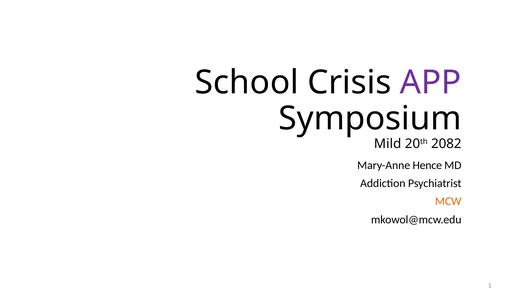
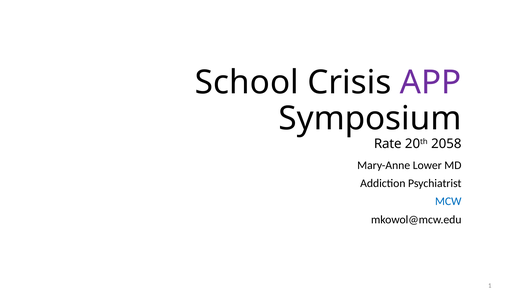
Mild: Mild -> Rate (388, 144)
2082: 2082 -> 2058 (446, 144)
Hence: Hence -> Lower (427, 165)
MCW colour: orange -> blue (448, 202)
